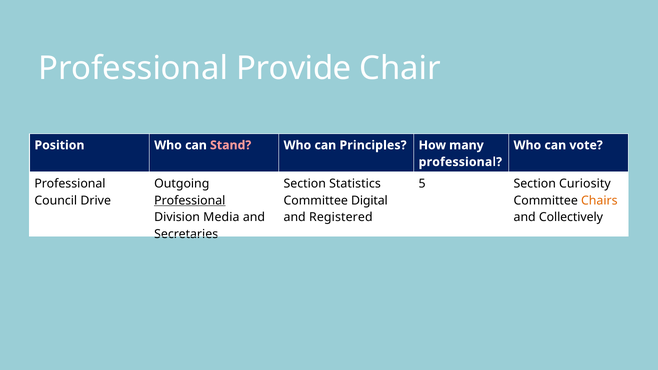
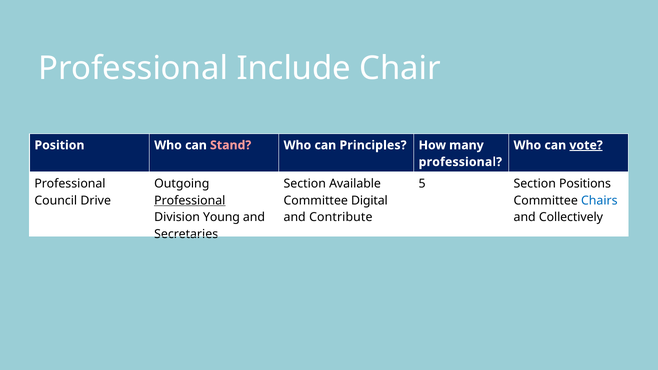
Provide: Provide -> Include (294, 68)
vote underline: none -> present (586, 145)
Statistics: Statistics -> Available (355, 184)
Curiosity: Curiosity -> Positions (585, 184)
Chairs colour: orange -> blue (599, 201)
Media: Media -> Young (221, 217)
Registered: Registered -> Contribute (341, 217)
